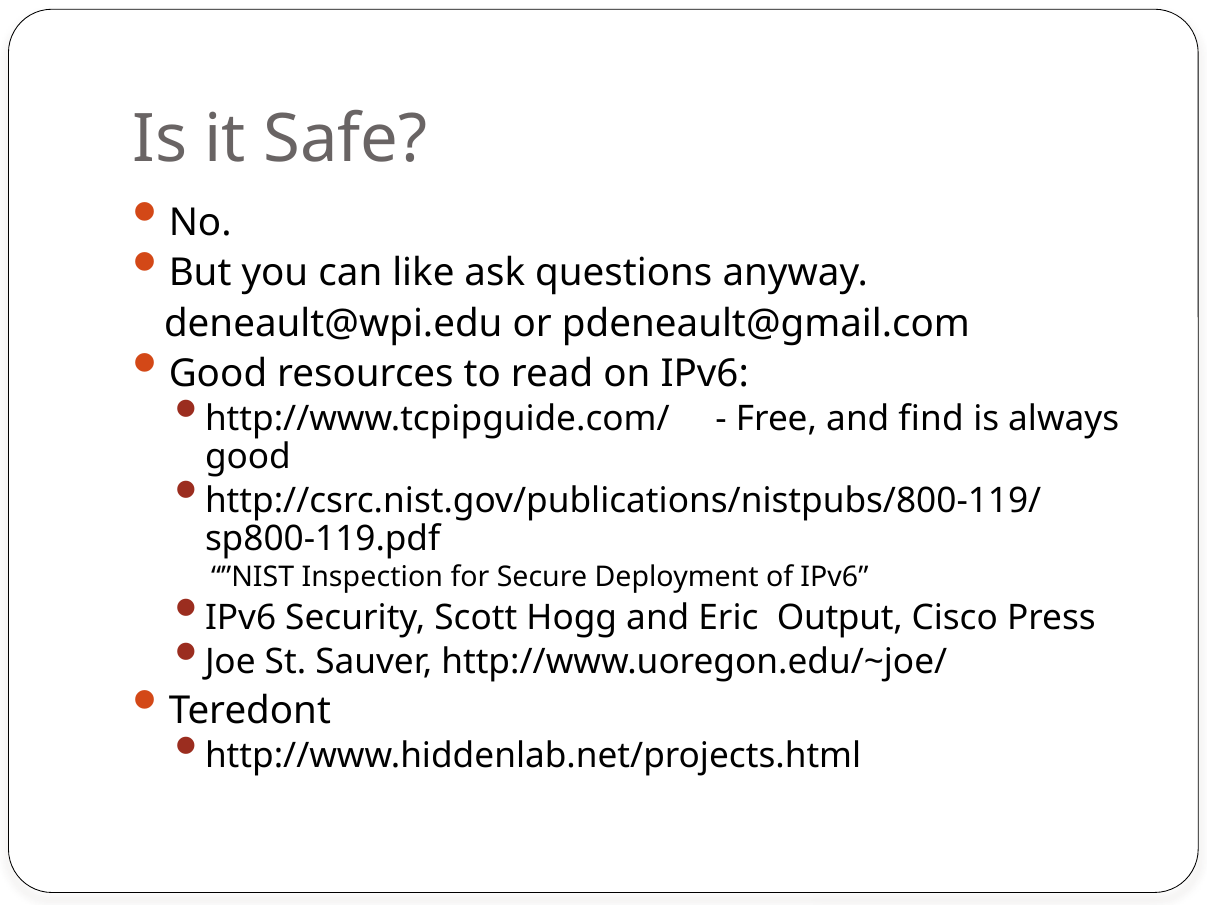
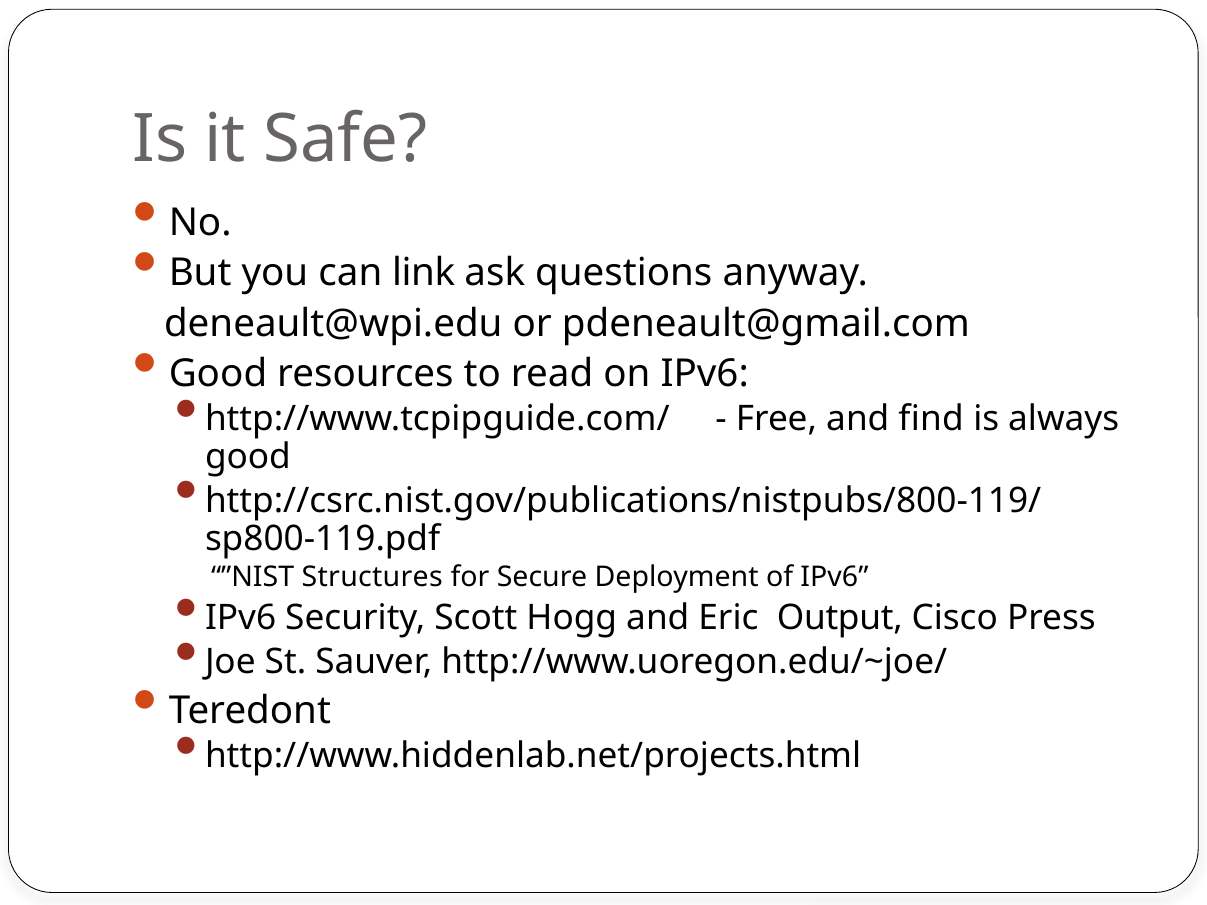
like: like -> link (424, 273)
Inspection: Inspection -> Structures (372, 578)
